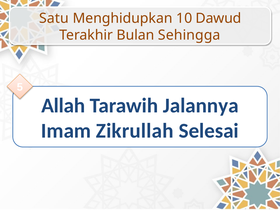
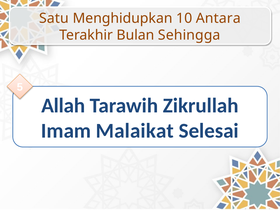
Dawud: Dawud -> Antara (218, 18)
Jalannya: Jalannya -> Zikrullah (201, 106)
Zikrullah: Zikrullah -> Malaikat (135, 131)
